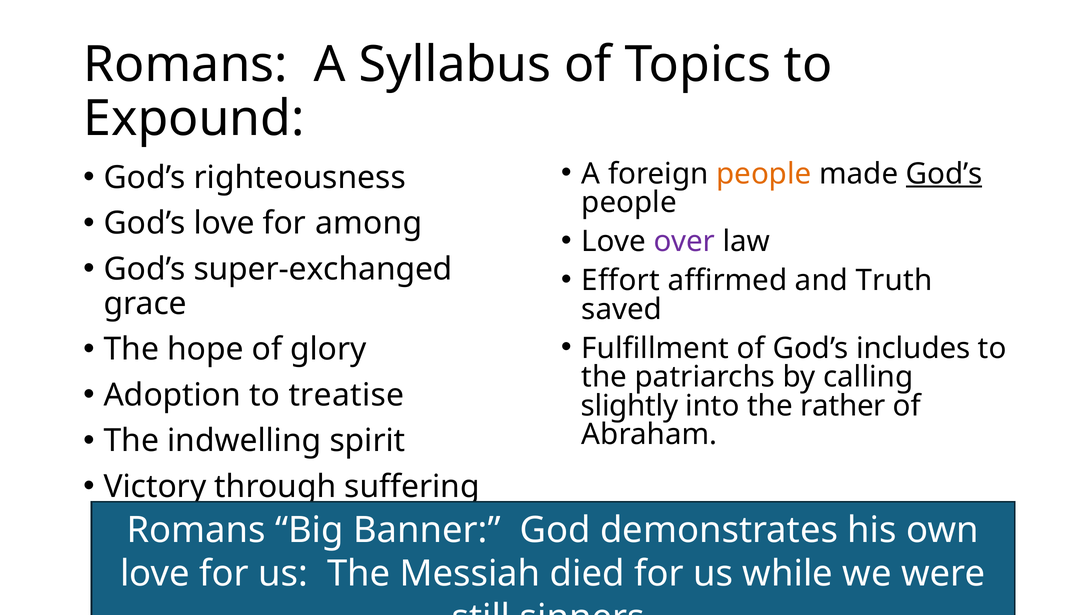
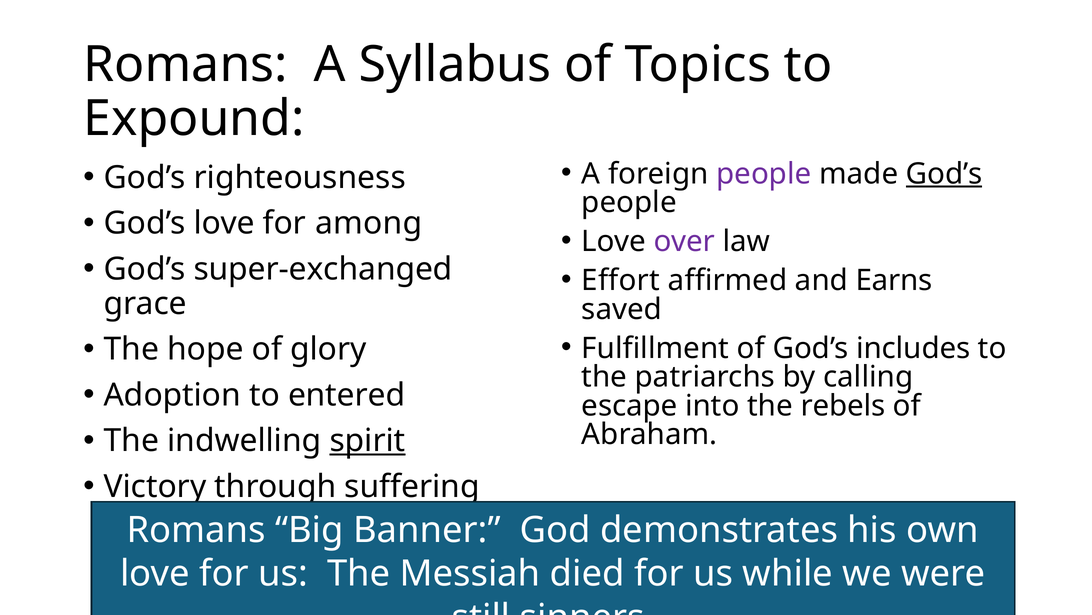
people colour: orange -> purple (764, 174)
Truth: Truth -> Earns (894, 280)
treatise: treatise -> entered (347, 395)
slightly: slightly -> escape (629, 405)
rather: rather -> rebels (843, 405)
spirit underline: none -> present (368, 440)
